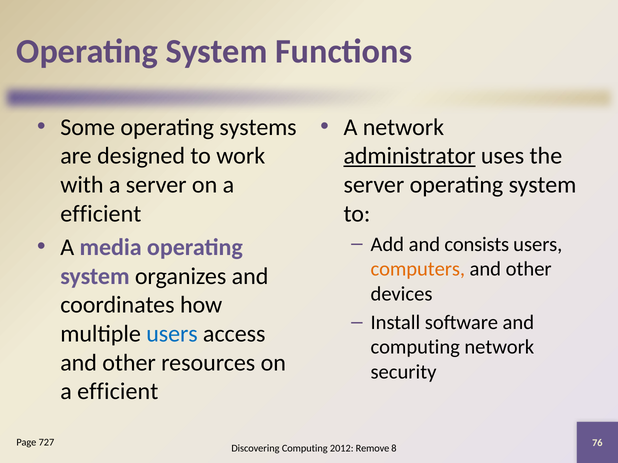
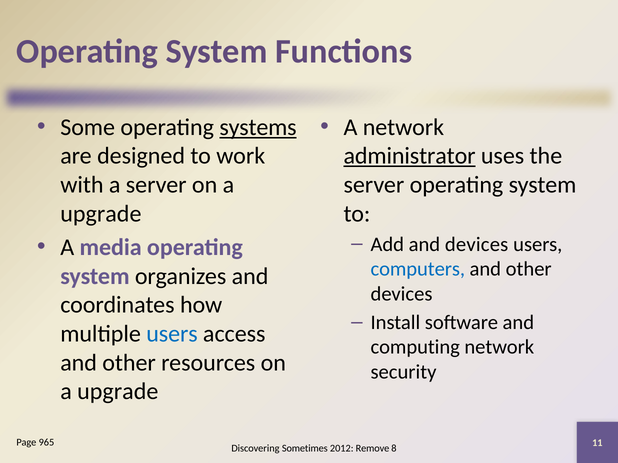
systems underline: none -> present (258, 127)
efficient: efficient -> upgrade (101, 214)
and consists: consists -> devices (477, 245)
computers colour: orange -> blue (418, 269)
efficient: efficient -> upgrade (118, 392)
727: 727 -> 965 (46, 443)
Discovering Computing: Computing -> Sometimes (305, 449)
76: 76 -> 11 (597, 444)
